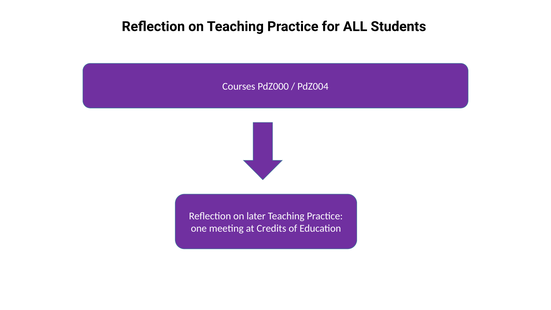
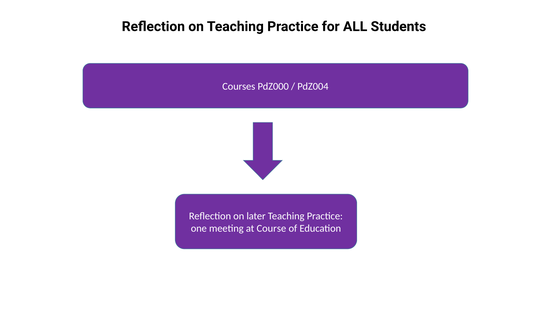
Credits: Credits -> Course (271, 228)
